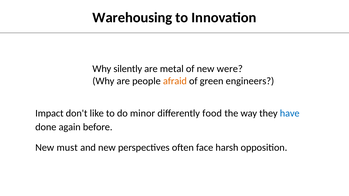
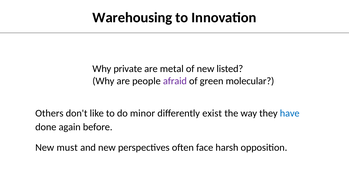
silently: silently -> private (128, 69)
were: were -> listed (230, 69)
afraid colour: orange -> purple (175, 81)
engineers: engineers -> molecular (250, 81)
Impact: Impact -> Others (49, 113)
food: food -> exist (212, 113)
